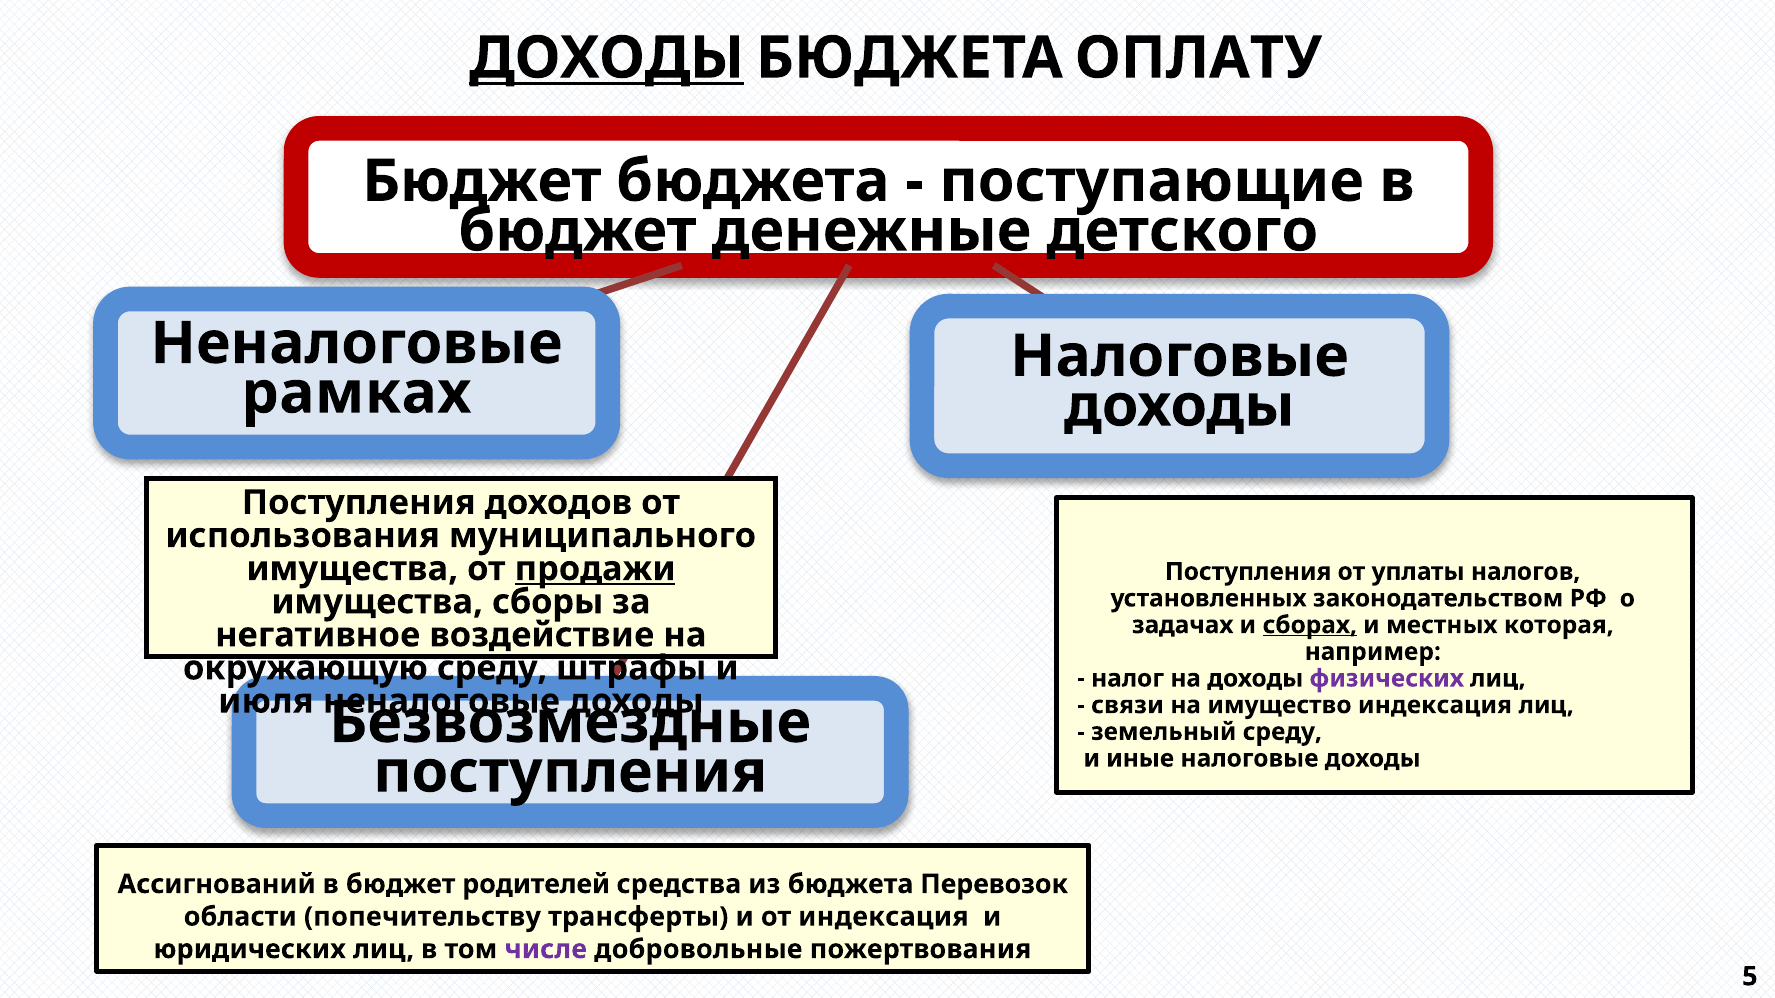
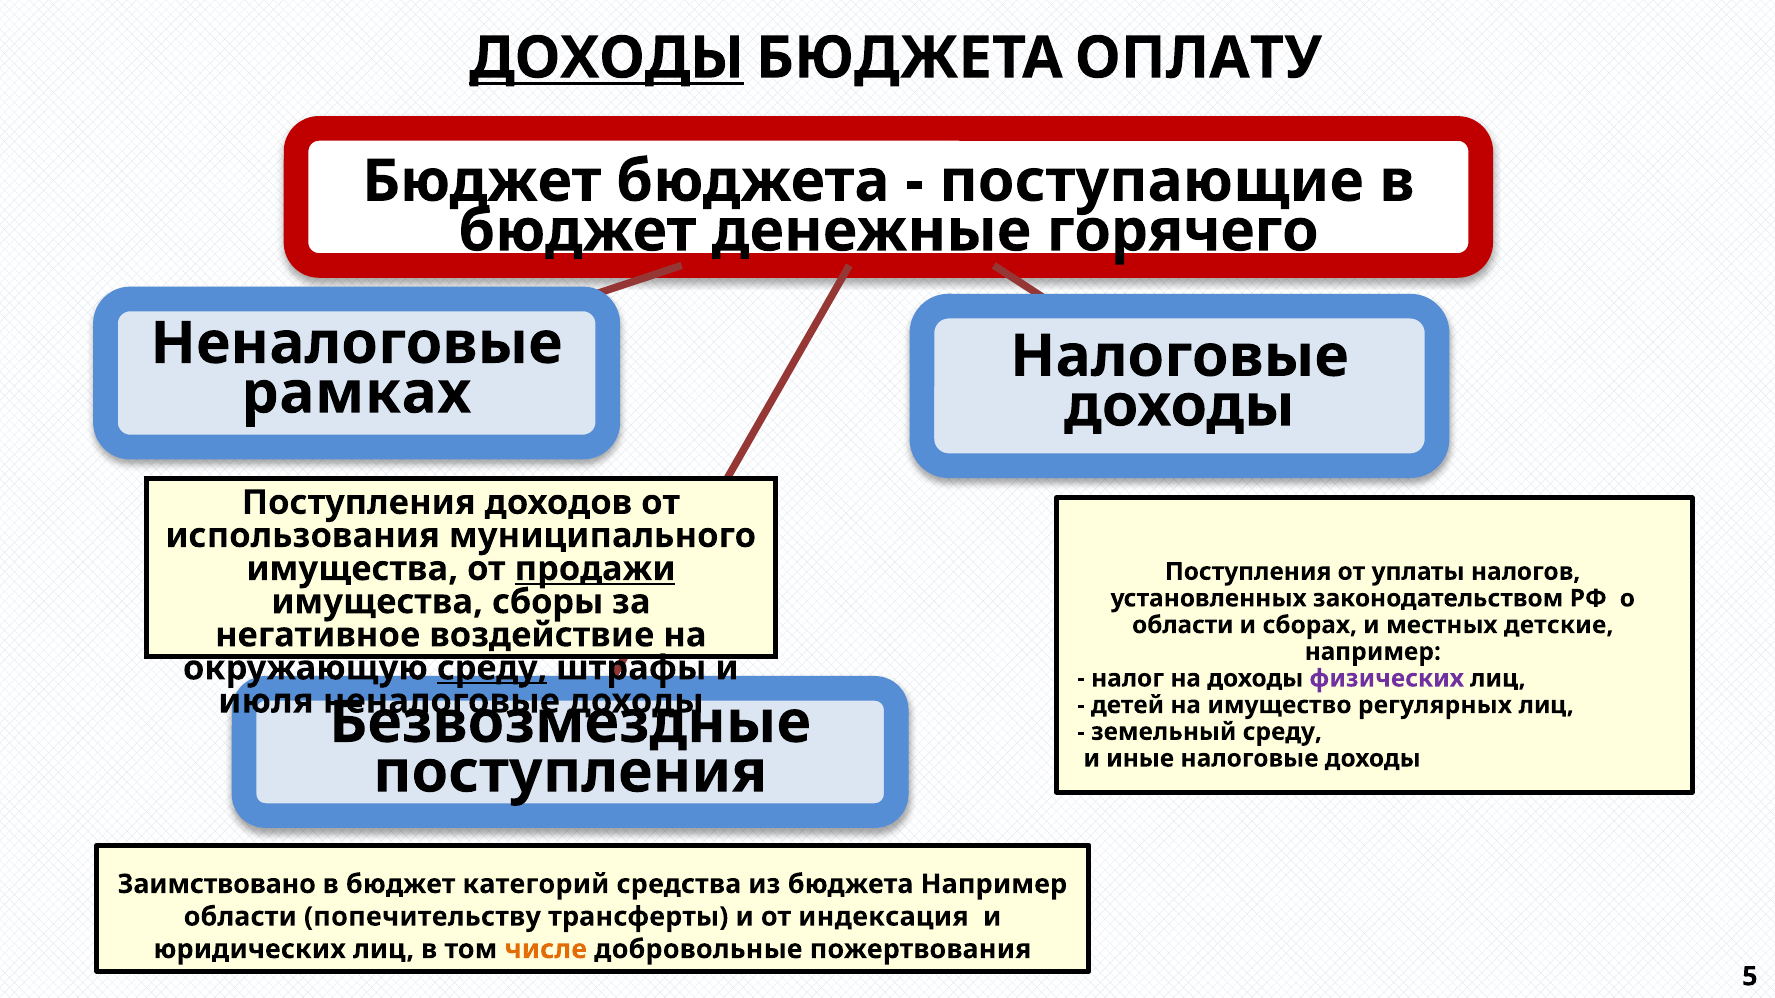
детского: детского -> горячего (1183, 231)
задачах: задачах -> области (1183, 625)
сборах underline: present -> none (1310, 625)
которая: которая -> детские (1559, 625)
среду underline: none -> present (492, 668)
связи: связи -> детей (1128, 705)
имущество индексация: индексация -> регулярных (1435, 705)
Ассигнований: Ассигнований -> Заимствовано (217, 885)
родителей: родителей -> категорий (536, 885)
бюджета Перевозок: Перевозок -> Например (994, 885)
числе colour: purple -> orange (546, 950)
